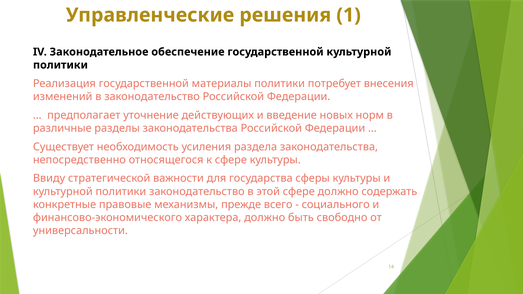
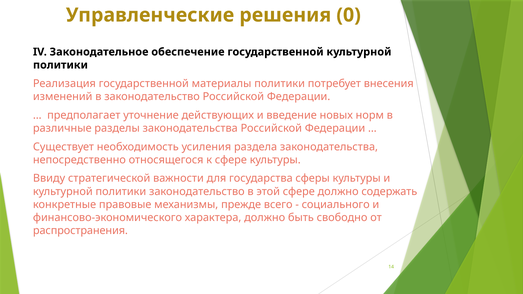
1: 1 -> 0 (349, 15)
универсальности: универсальности -> распространения (80, 231)
